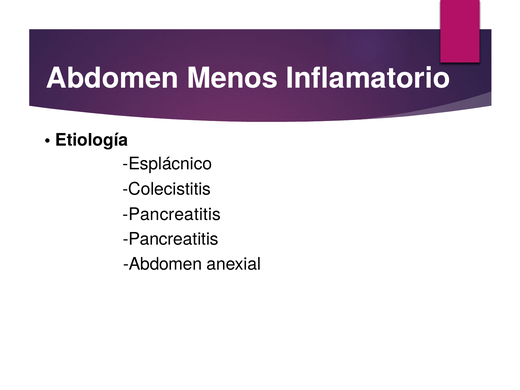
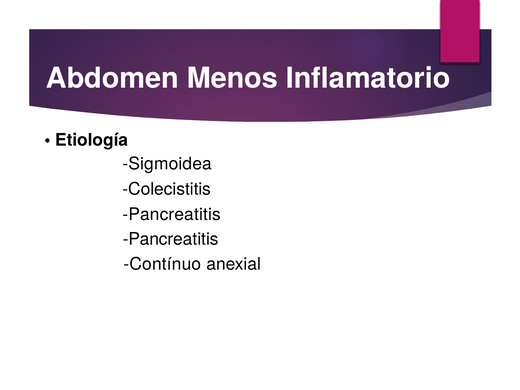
Esplácnico: Esplácnico -> Sigmoidea (167, 164)
Abdomen: Abdomen -> Contínuo (162, 264)
